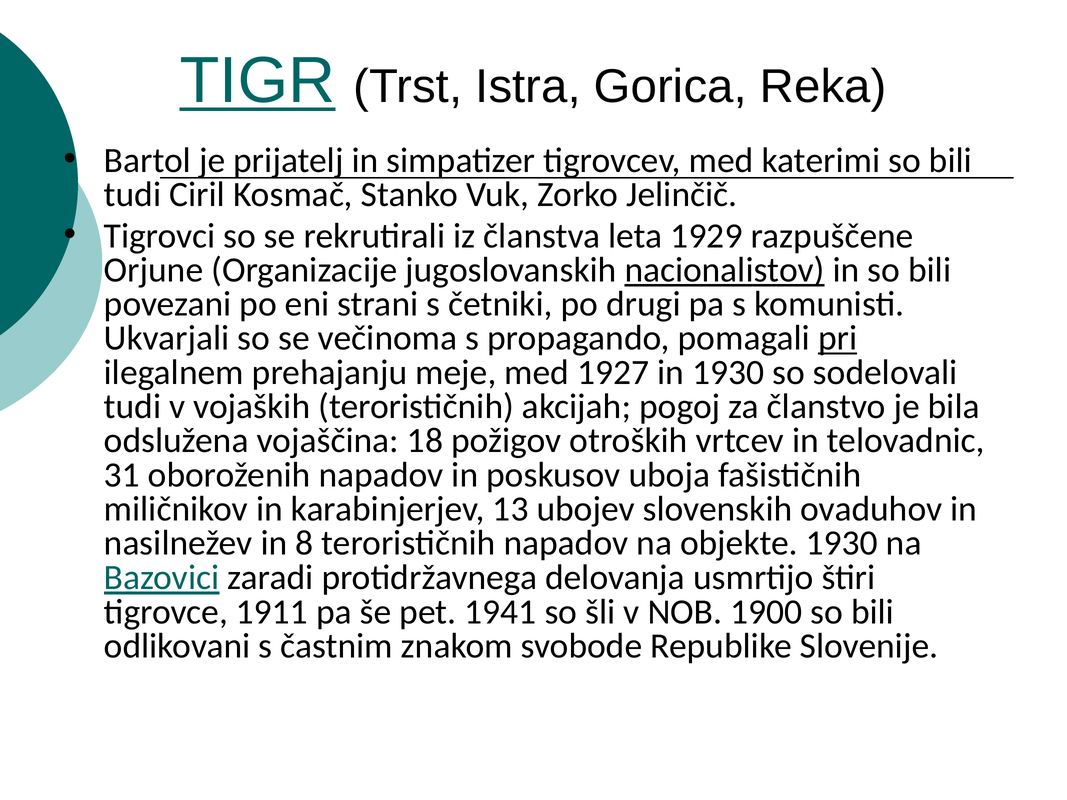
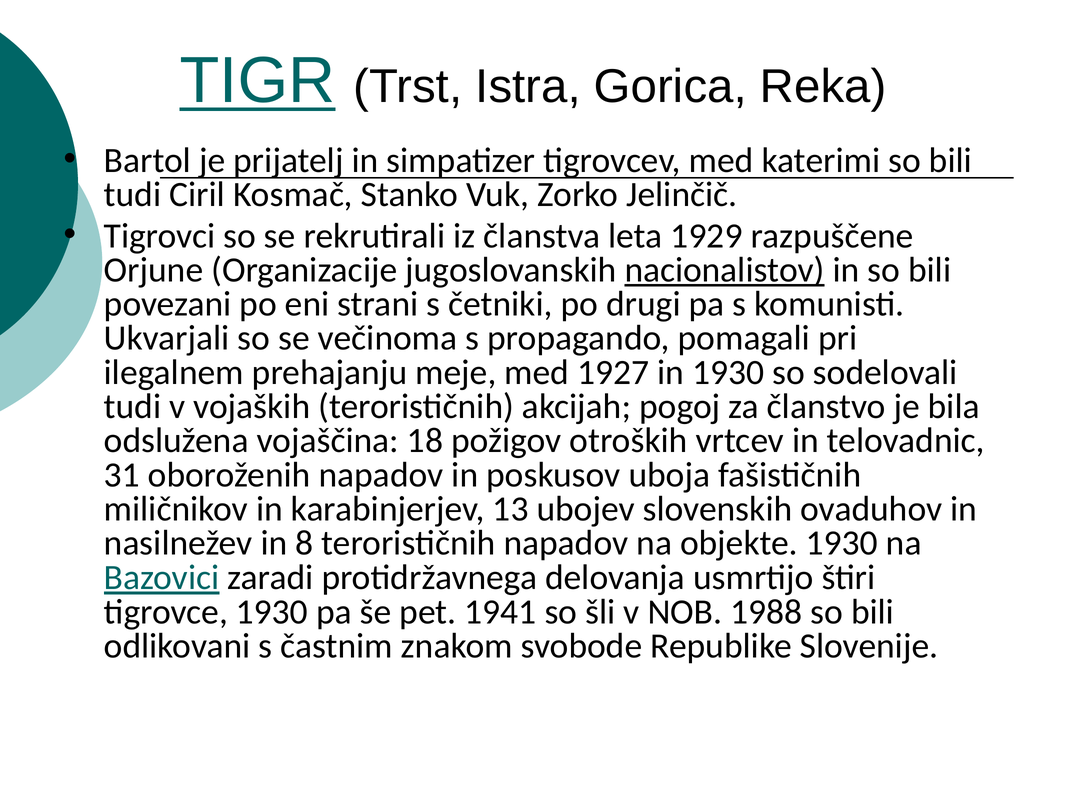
pri underline: present -> none (838, 338)
tigrovce 1911: 1911 -> 1930 (272, 612)
1900: 1900 -> 1988 (766, 612)
